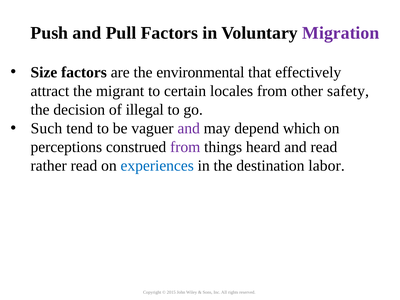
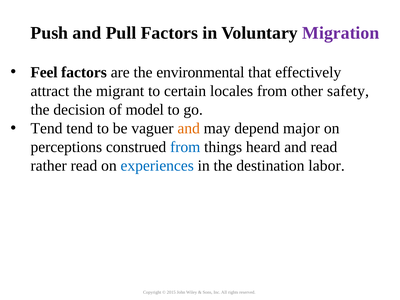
Size: Size -> Feel (44, 72)
illegal: illegal -> model (145, 110)
Such: Such -> Tend (47, 128)
and colour: purple -> orange (189, 128)
which: which -> major (301, 128)
from colour: purple -> blue (185, 147)
